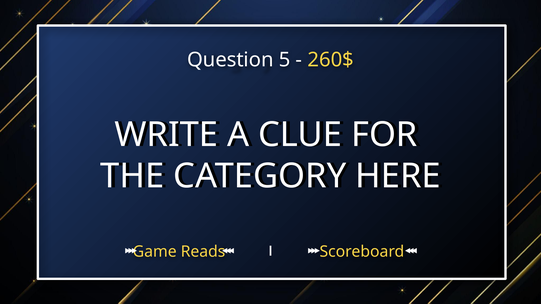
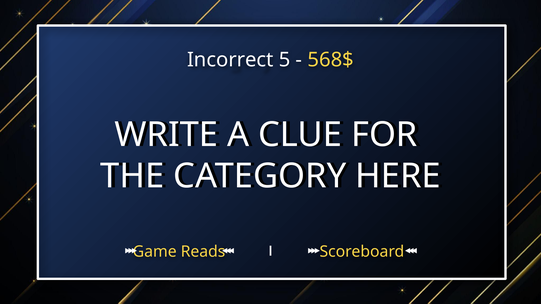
Question: Question -> Incorrect (230, 60)
260$: 260$ -> 568$ (331, 60)
